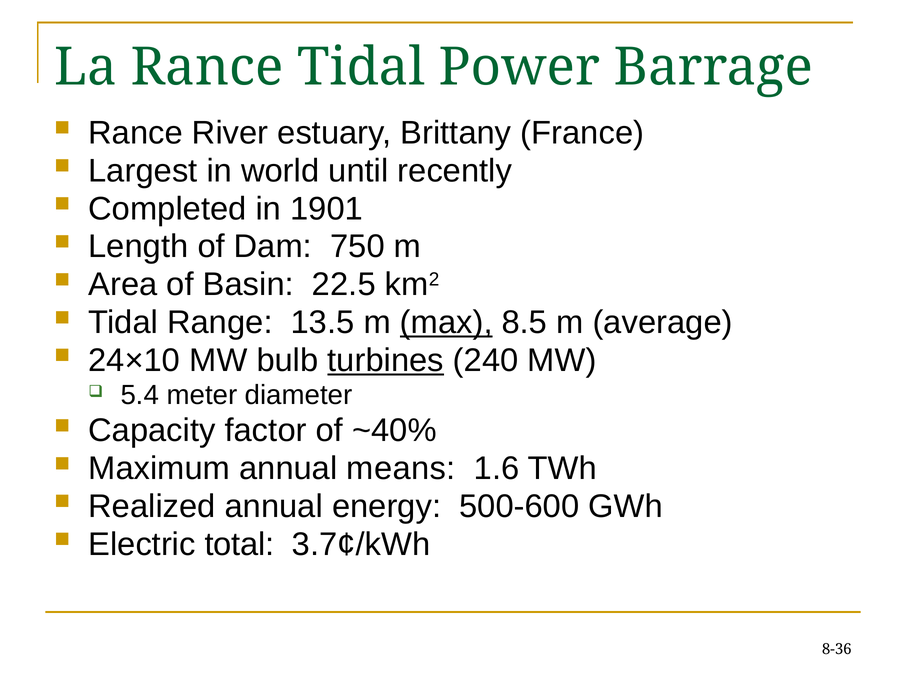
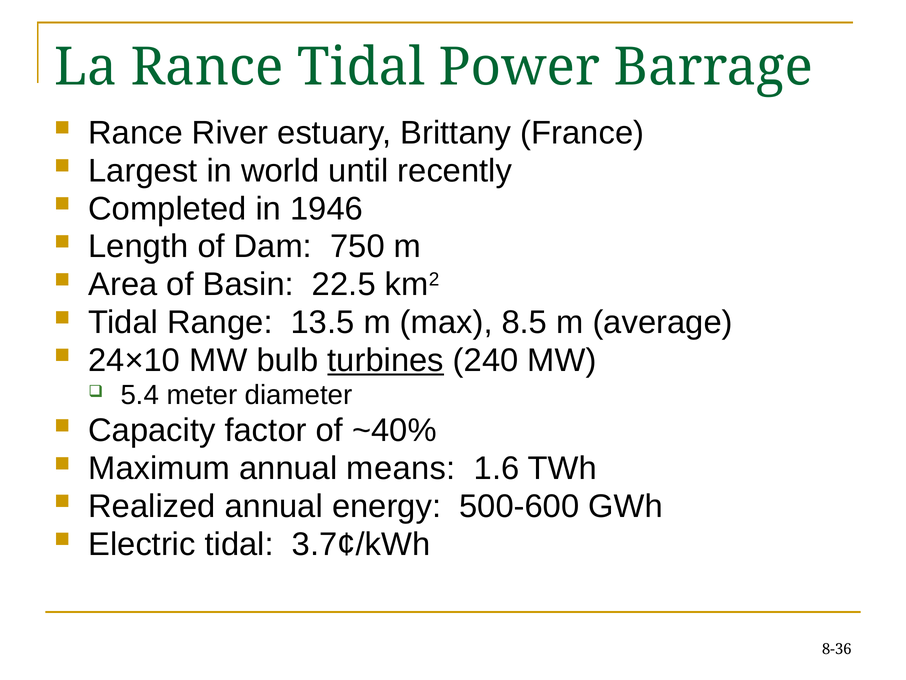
1901: 1901 -> 1946 (327, 209)
max underline: present -> none (446, 322)
Electric total: total -> tidal (239, 544)
